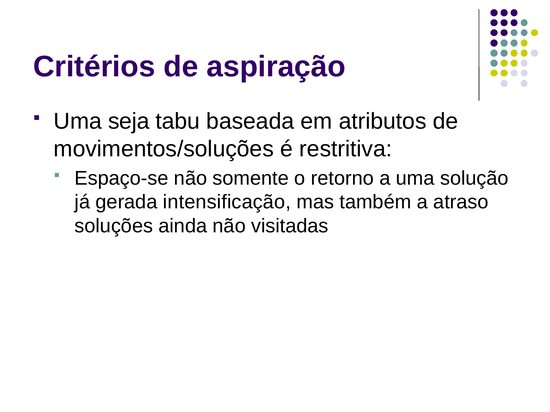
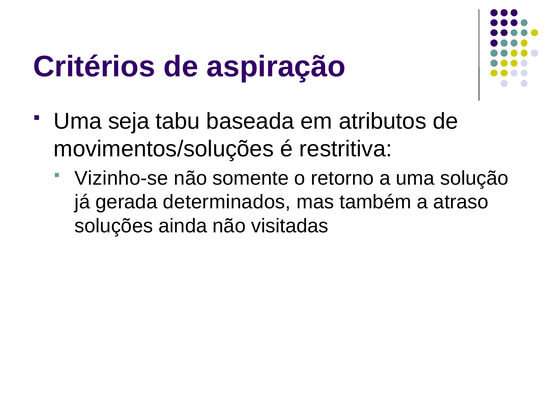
Espaço-se: Espaço-se -> Vizinho-se (121, 178)
intensificação: intensificação -> determinados (227, 202)
